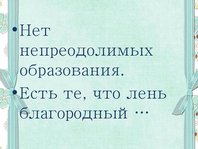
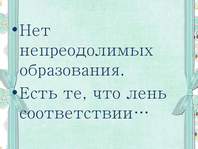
благородный…: благородный… -> соответствии… (85, 113)
